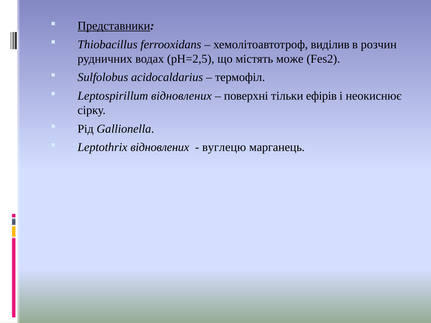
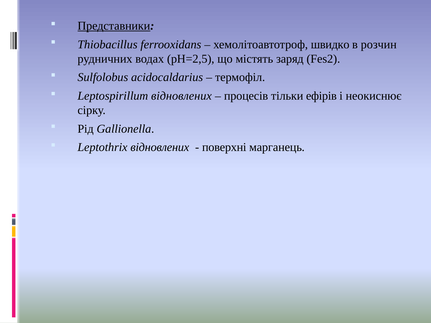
виділив: виділив -> швидко (330, 44)
може: може -> заряд (290, 59)
поверхні: поверхні -> процесів (246, 96)
вуглецю: вуглецю -> поверхні (224, 147)
